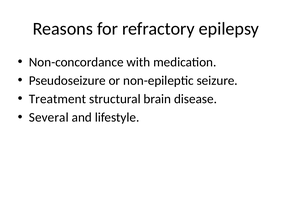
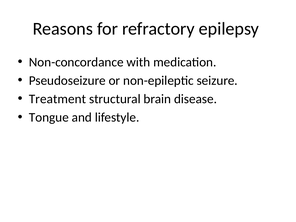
Several: Several -> Tongue (49, 117)
